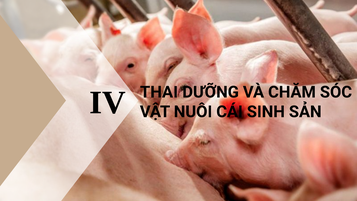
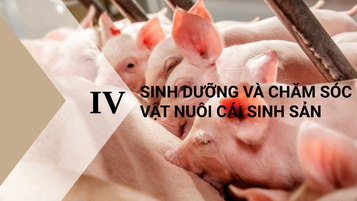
IV THAI: THAI -> SINH (159, 92)
